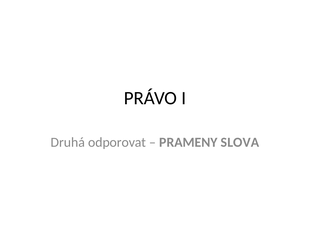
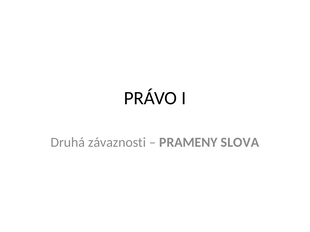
odporovat: odporovat -> závaznosti (117, 143)
